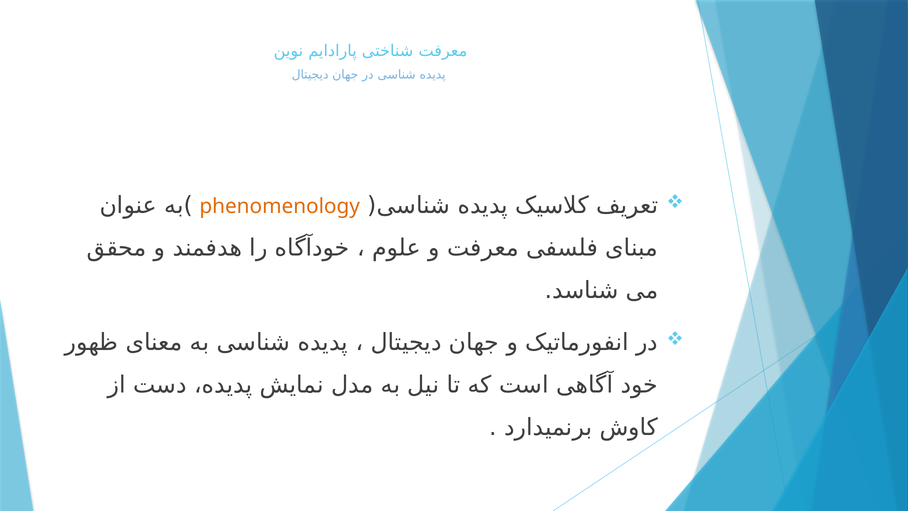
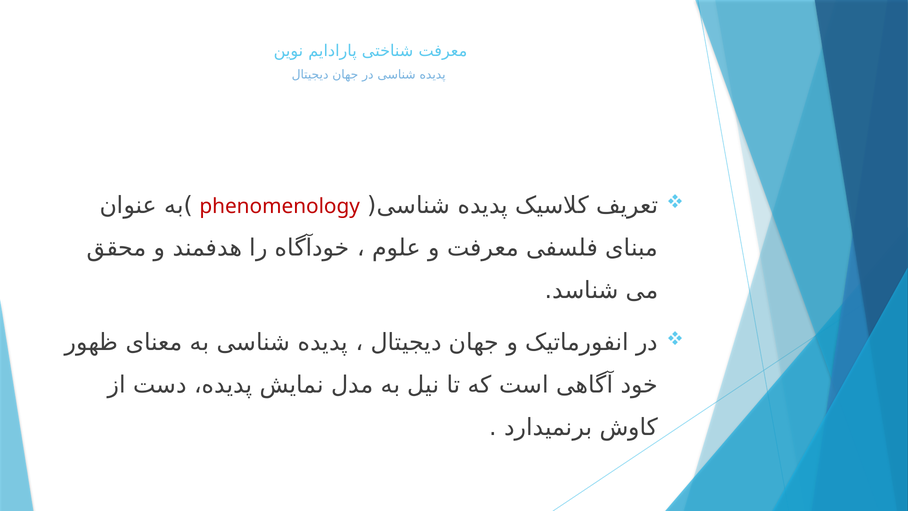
phenomenology colour: orange -> red (280, 206)
